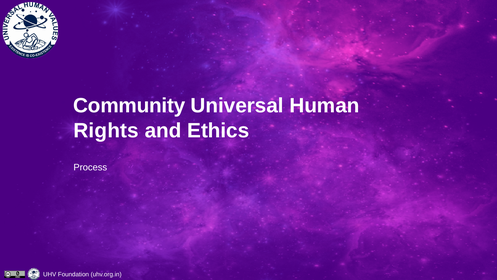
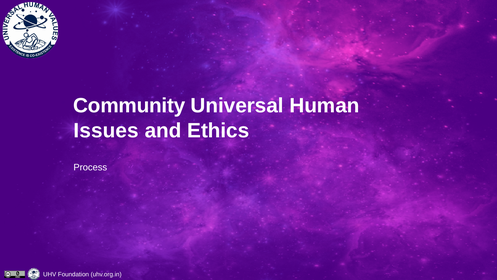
Rights: Rights -> Issues (106, 130)
